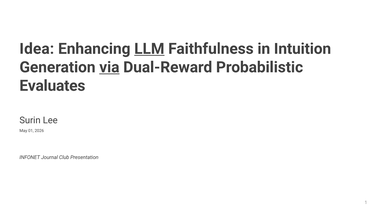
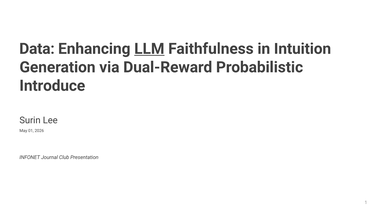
Idea: Idea -> Data (37, 49)
via underline: present -> none (109, 67)
Evaluates: Evaluates -> Introduce (52, 86)
